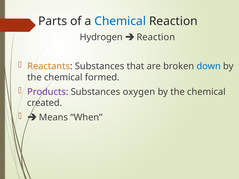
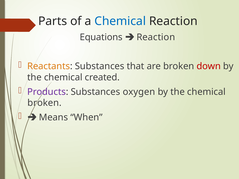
Hydrogen: Hydrogen -> Equations (101, 37)
down colour: blue -> red (209, 66)
formed: formed -> created (102, 77)
created: created -> broken (45, 103)
